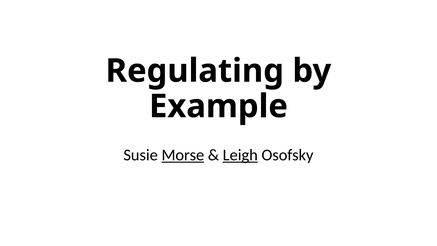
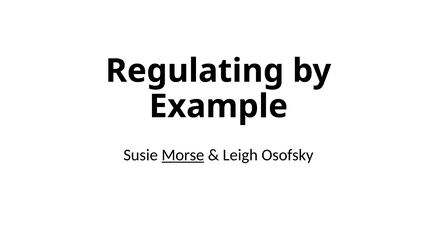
Leigh underline: present -> none (240, 155)
